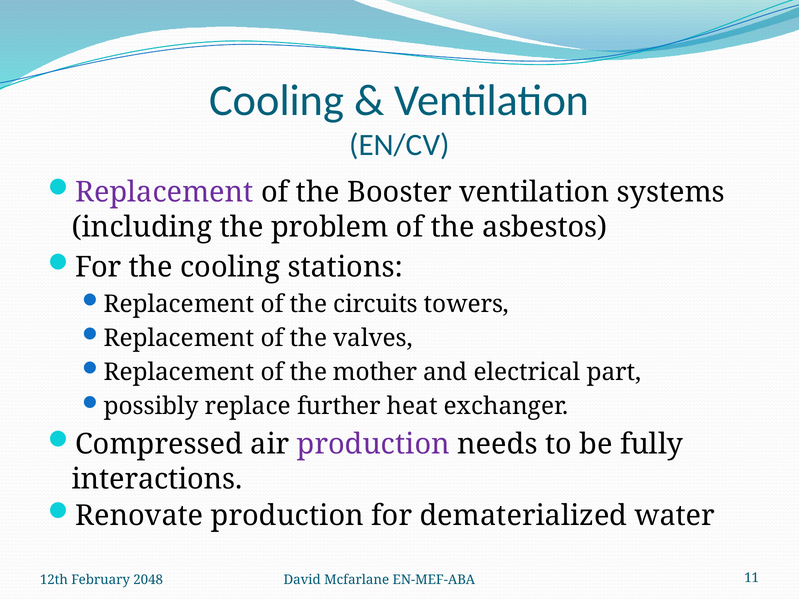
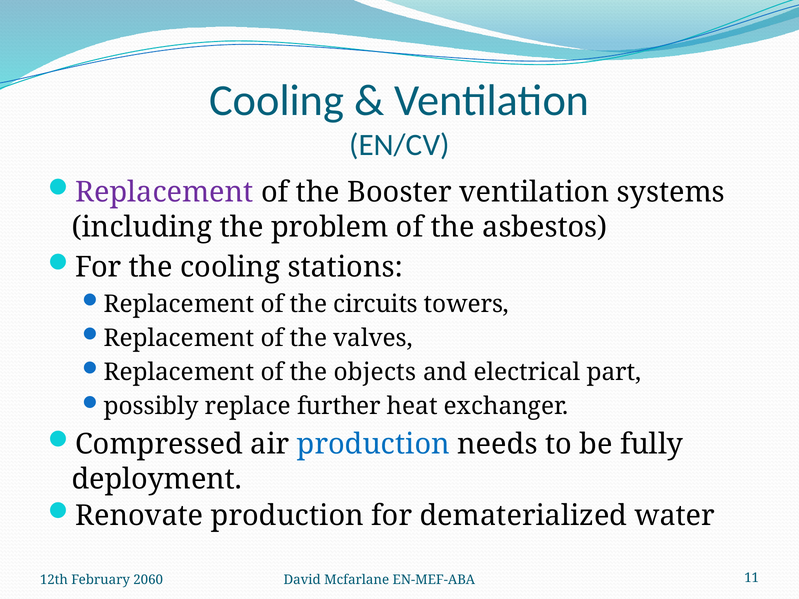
mother: mother -> objects (375, 372)
production colour: purple -> blue (373, 445)
interactions: interactions -> deployment (157, 479)
2048: 2048 -> 2060 (148, 580)
